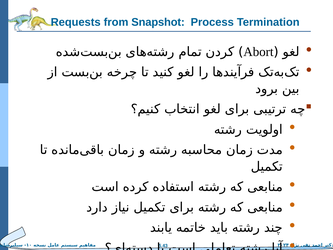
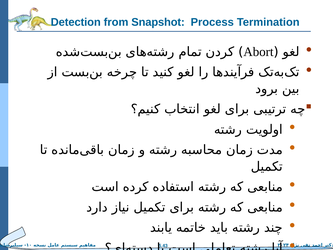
Requests: Requests -> Detection (76, 22)
